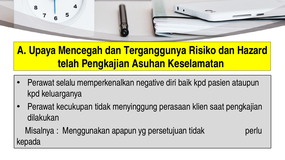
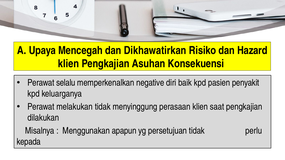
Terganggunya: Terganggunya -> Dikhawatirkan (155, 50)
telah: telah -> klien (68, 64)
Keselamatan: Keselamatan -> Konsekuensi (196, 64)
ataupun: ataupun -> penyakit (246, 83)
kecukupan: kecukupan -> melakukan (75, 107)
